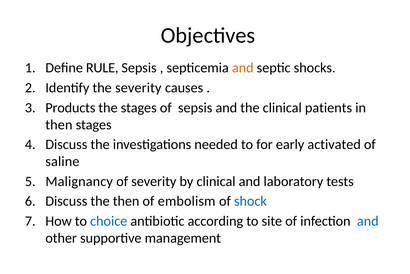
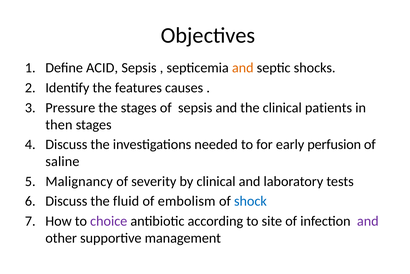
RULE: RULE -> ACID (102, 68)
the severity: severity -> features (138, 88)
Products: Products -> Pressure (70, 107)
activated: activated -> perfusion (334, 144)
the then: then -> fluid (126, 201)
choice colour: blue -> purple (109, 221)
and colour: blue -> purple (368, 221)
